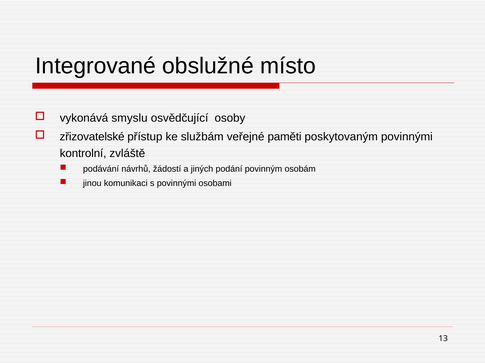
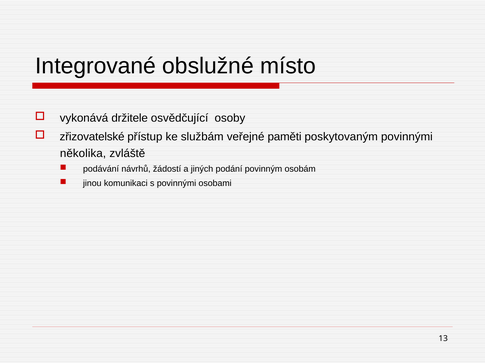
smyslu: smyslu -> držitele (130, 118)
kontrolní: kontrolní -> několika (83, 154)
